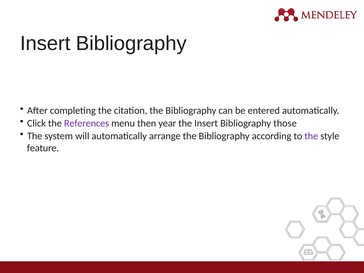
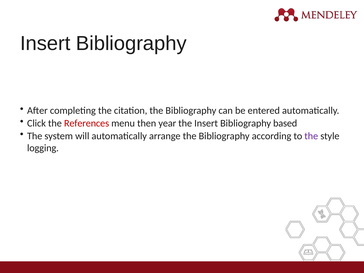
References colour: purple -> red (87, 123)
those: those -> based (285, 123)
feature: feature -> logging (43, 148)
